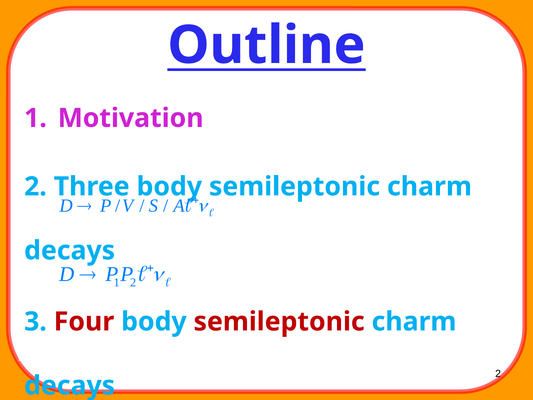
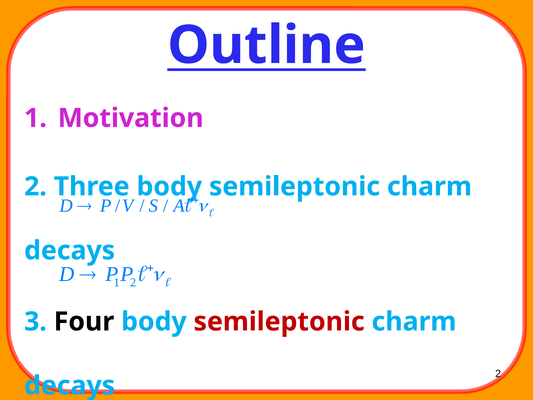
Four colour: red -> black (84, 321)
